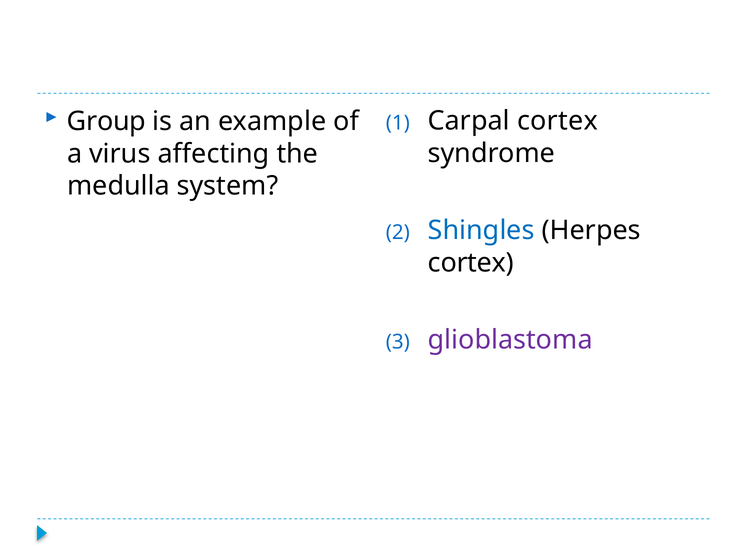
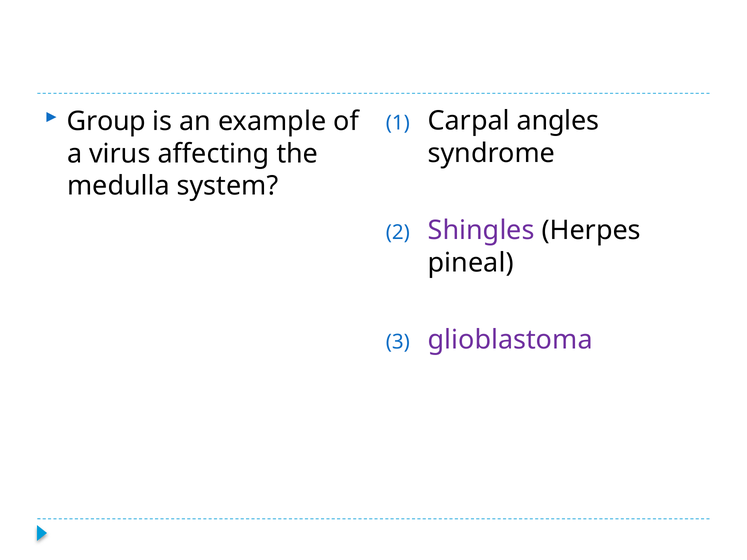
Carpal cortex: cortex -> angles (558, 121)
Shingles colour: blue -> purple (481, 231)
cortex: cortex -> pineal (471, 263)
